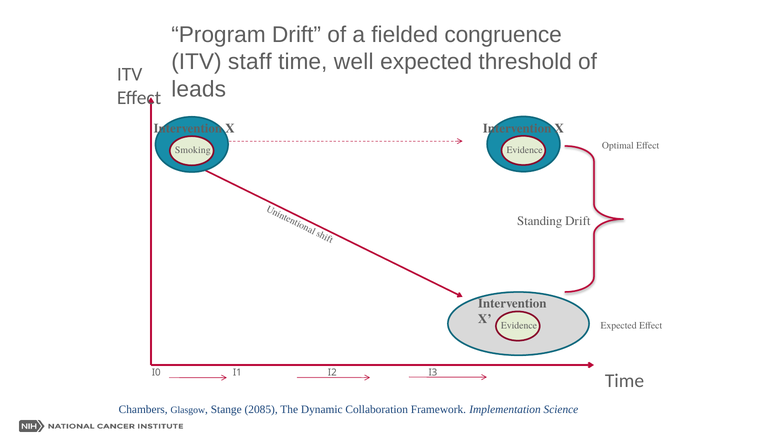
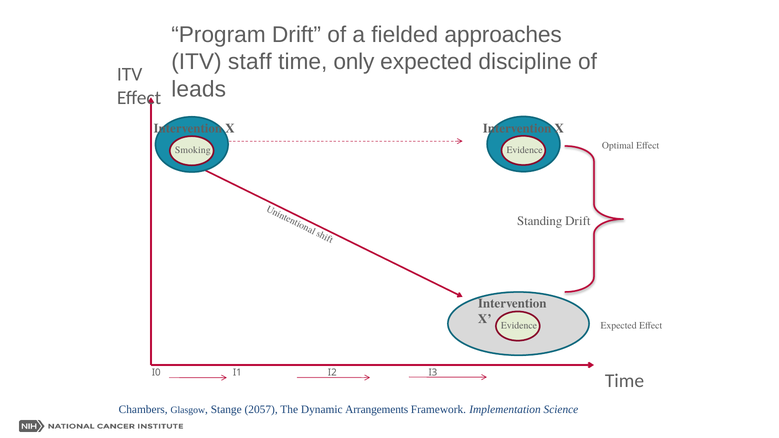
congruence: congruence -> approaches (503, 35)
well: well -> only (354, 62)
threshold: threshold -> discipline (525, 62)
2085: 2085 -> 2057 (261, 410)
Collaboration: Collaboration -> Arrangements (377, 410)
